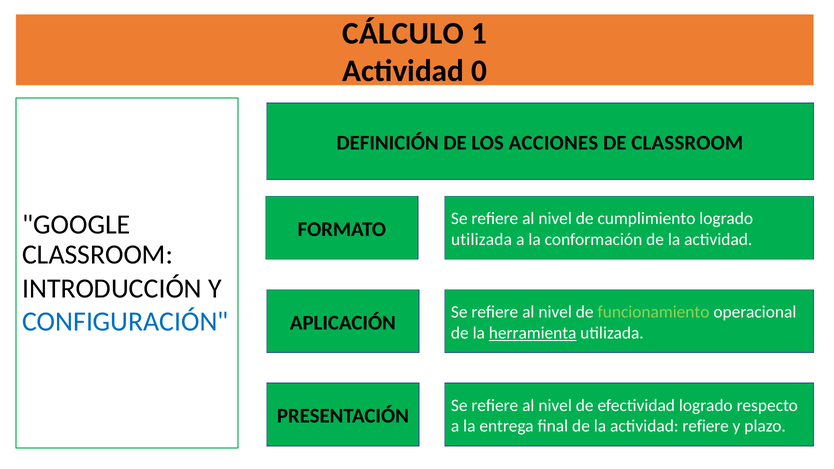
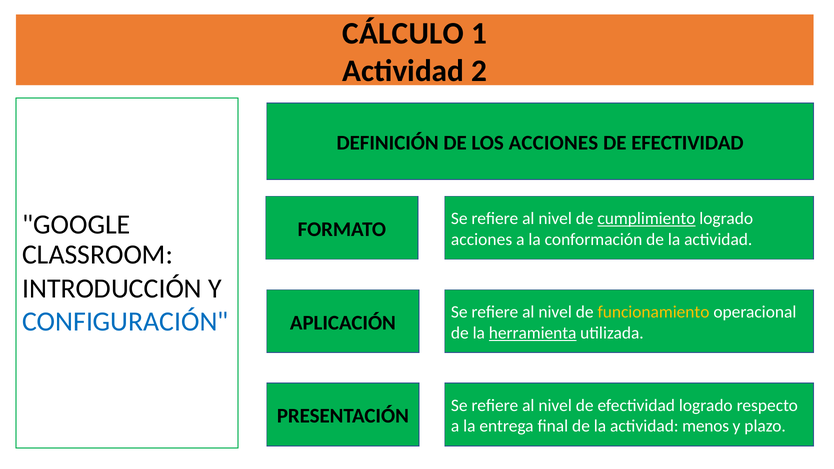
0: 0 -> 2 (479, 71)
CLASSROOM: CLASSROOM -> EFECTIVIDAD (687, 143)
cumplimiento underline: none -> present (646, 219)
utilizada: utilizada -> acciones (482, 239)
funcionamiento colour: light green -> yellow (653, 312)
actividad refiere: refiere -> menos (706, 426)
